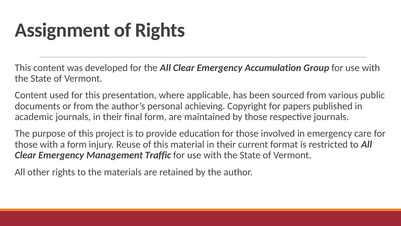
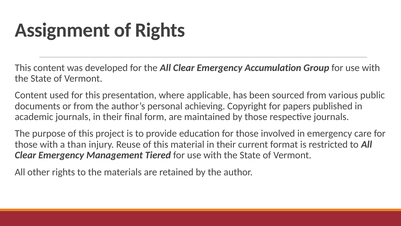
a form: form -> than (77, 144)
Traffic: Traffic -> Tiered (158, 155)
